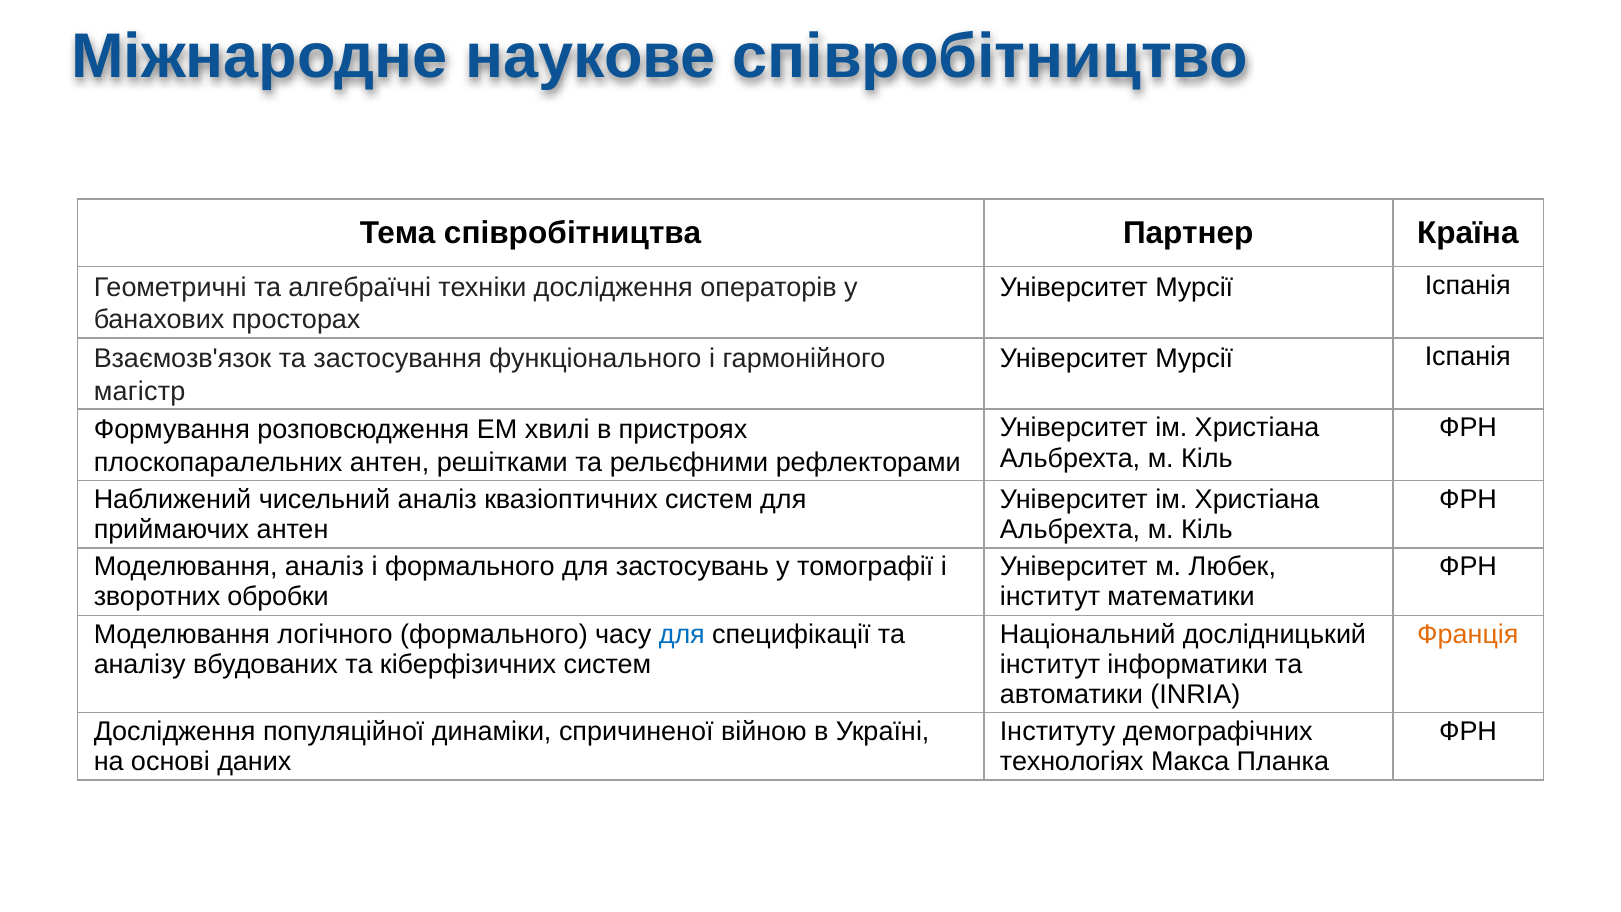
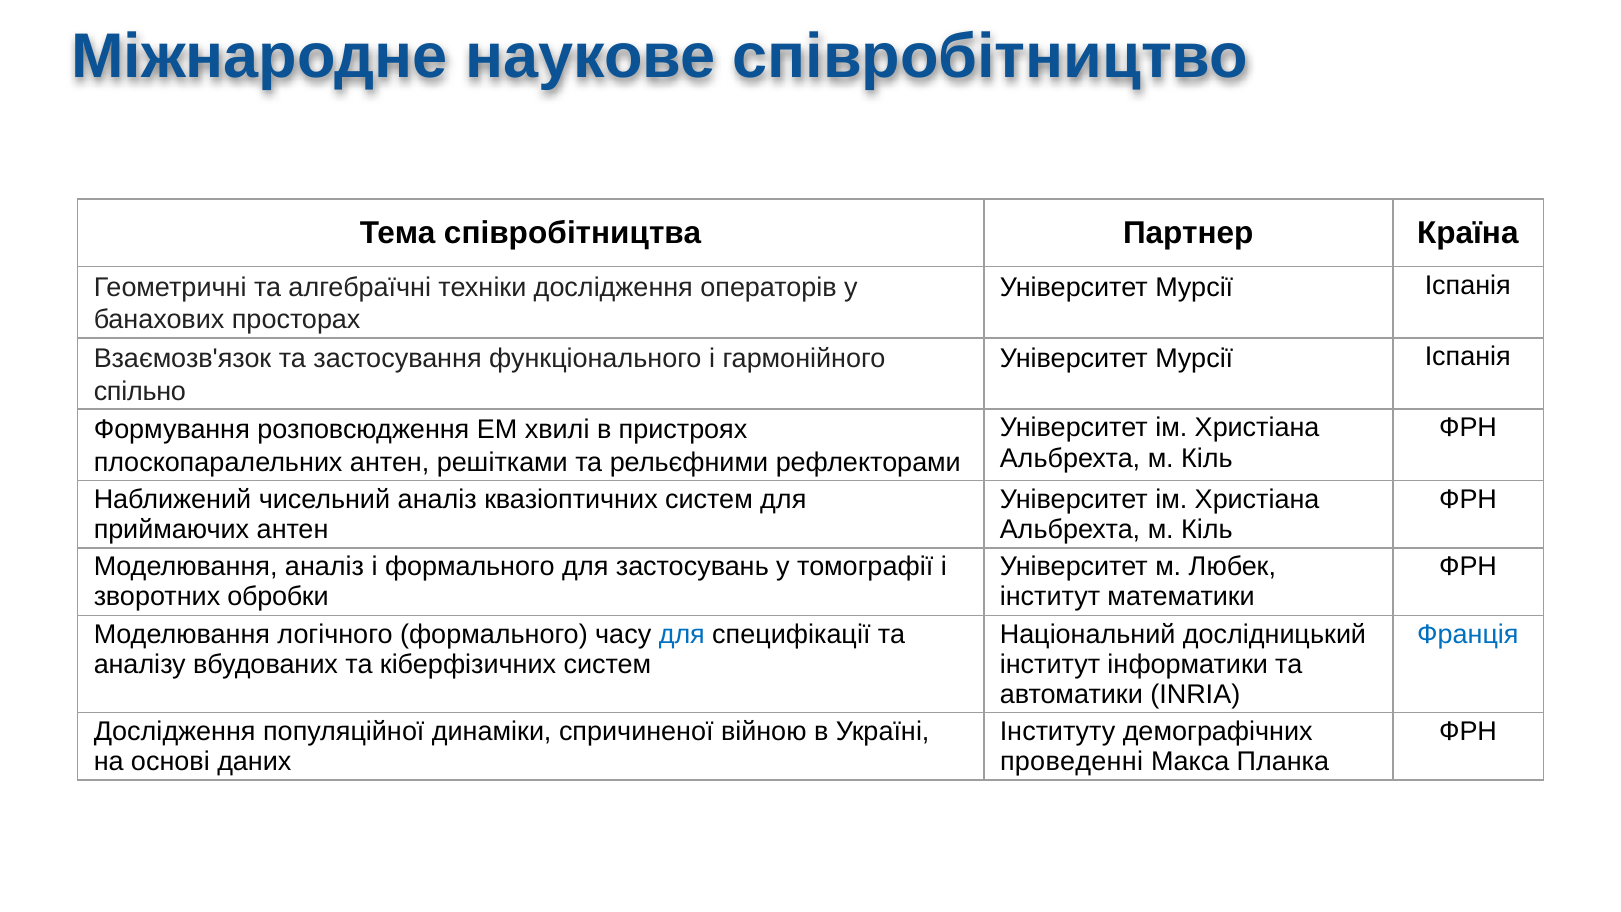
магістр: магістр -> спільно (140, 391)
Франція colour: orange -> blue (1468, 634)
технологіях: технологіях -> проведенні (1072, 762)
